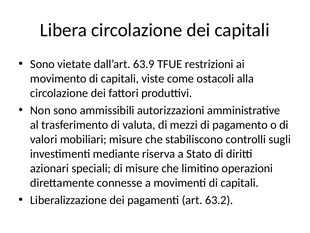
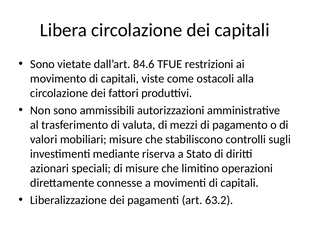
63.9: 63.9 -> 84.6 (144, 64)
